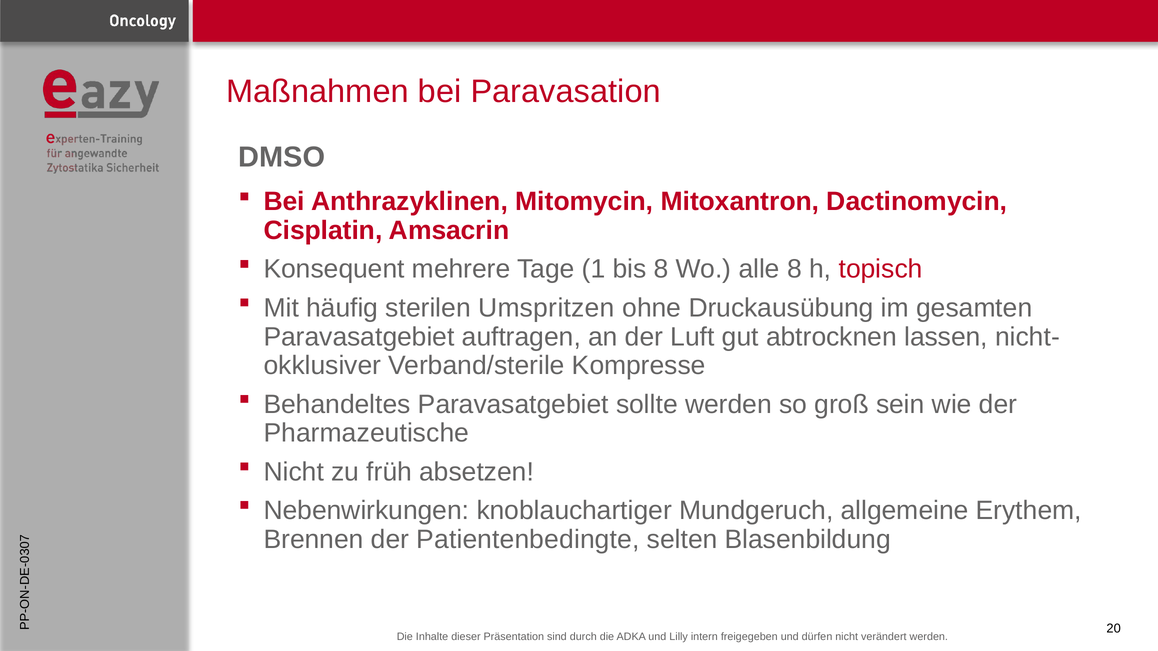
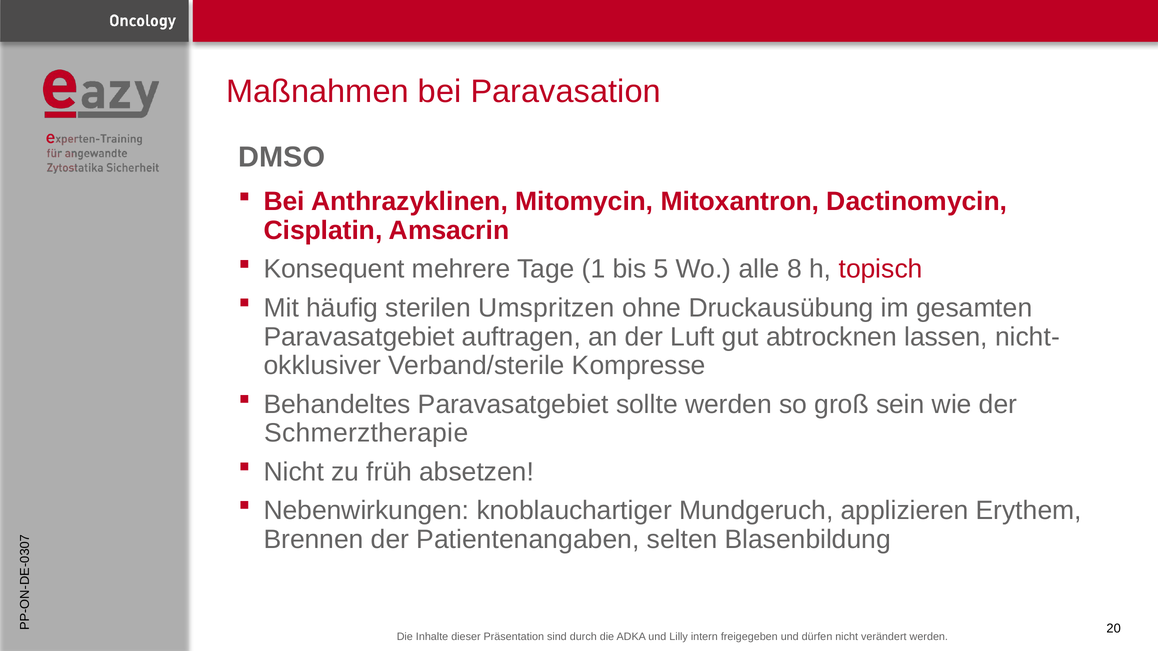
bis 8: 8 -> 5 (661, 269)
Pharmazeutische: Pharmazeutische -> Schmerztherapie (366, 433)
allgemeine: allgemeine -> applizieren (905, 511)
Patientenbedingte: Patientenbedingte -> Patientenangaben (528, 540)
